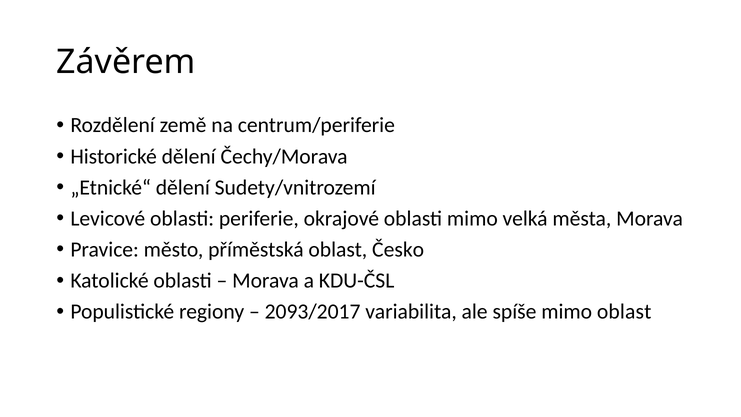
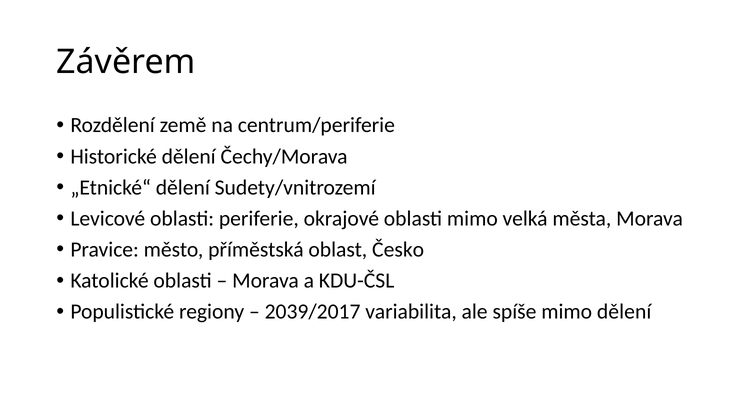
2093/2017: 2093/2017 -> 2039/2017 (313, 312)
mimo oblast: oblast -> dělení (624, 312)
